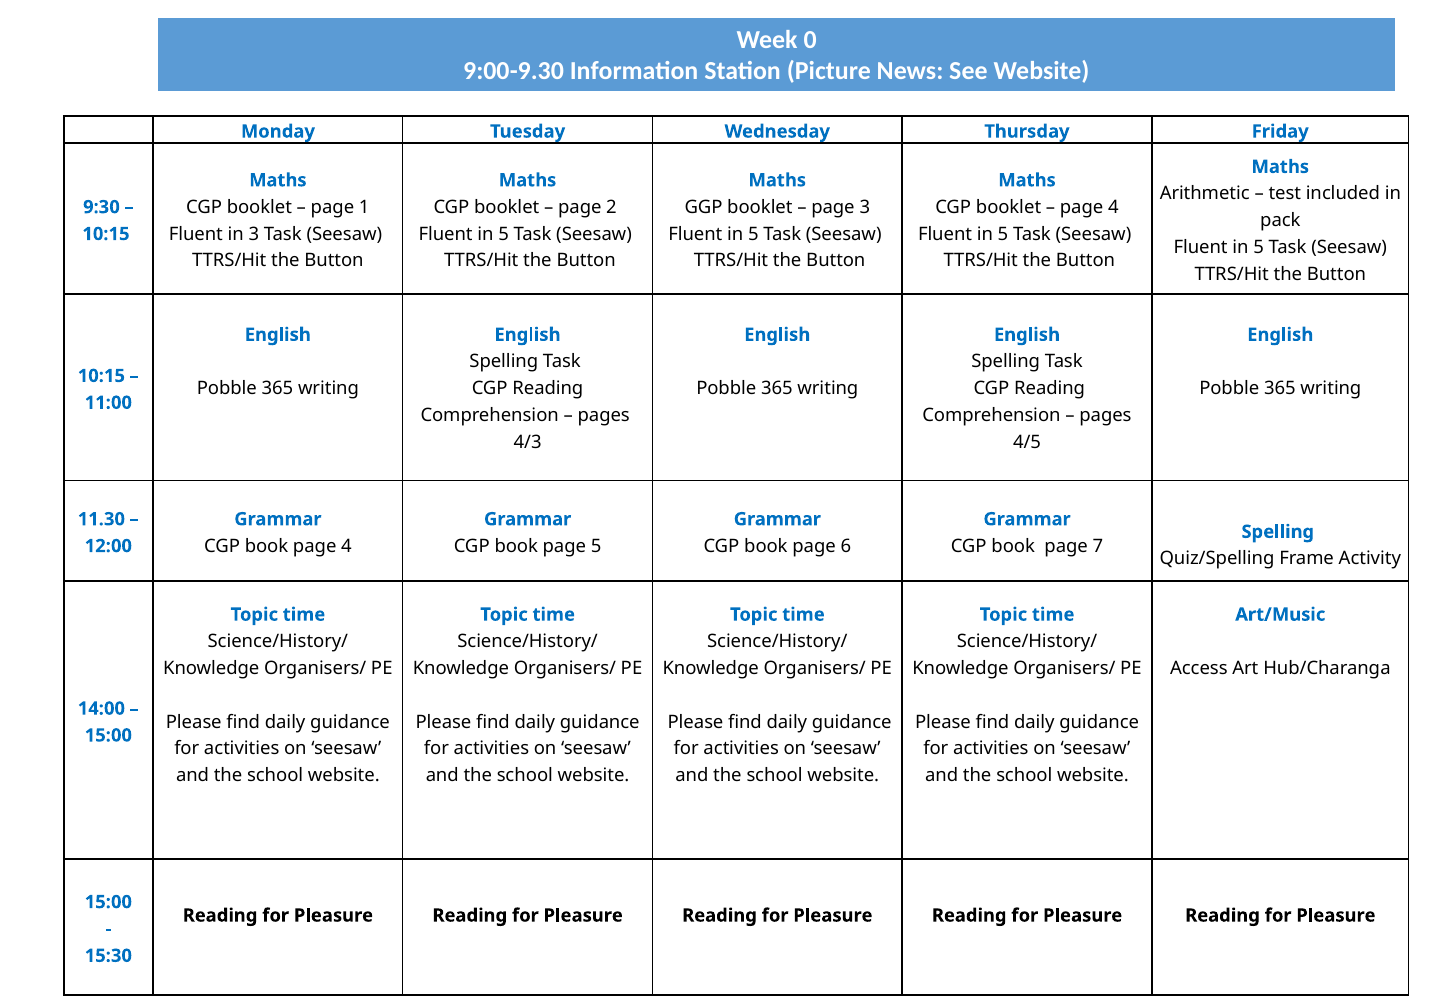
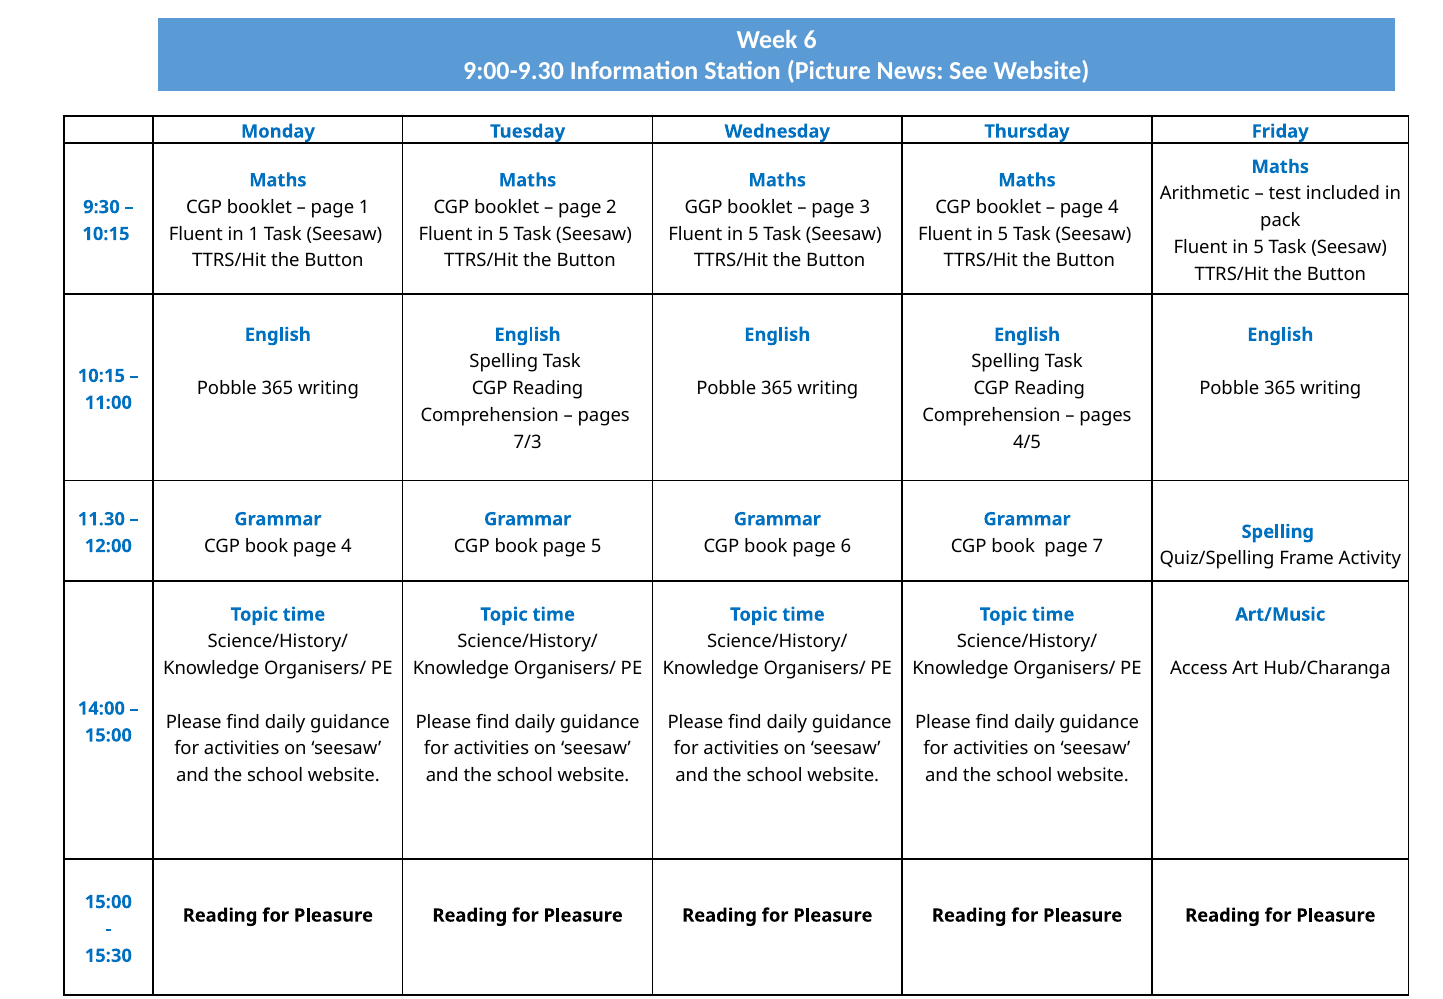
Week 0: 0 -> 6 (810, 40)
in 3: 3 -> 1 (254, 234)
4/3: 4/3 -> 7/3 (528, 442)
